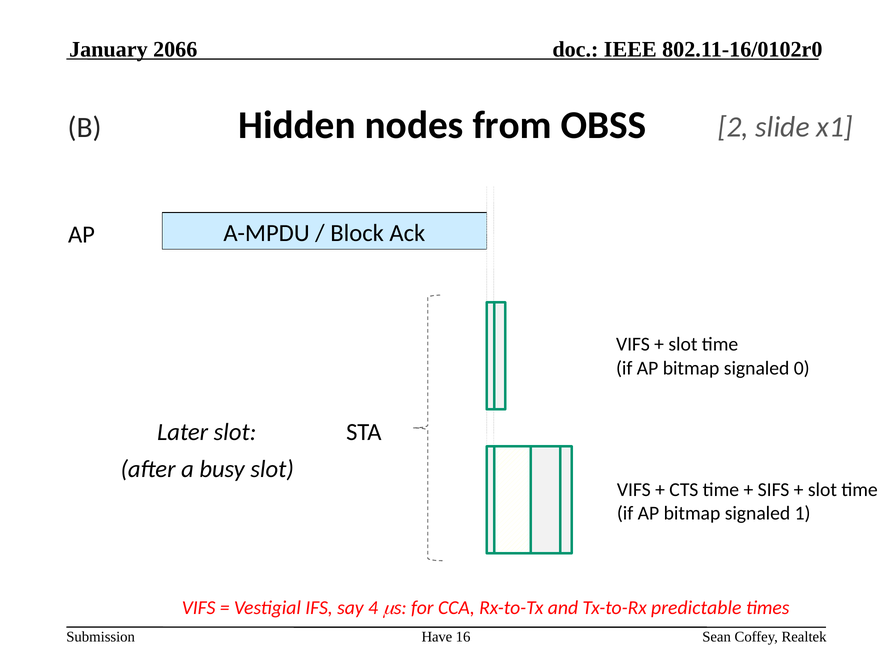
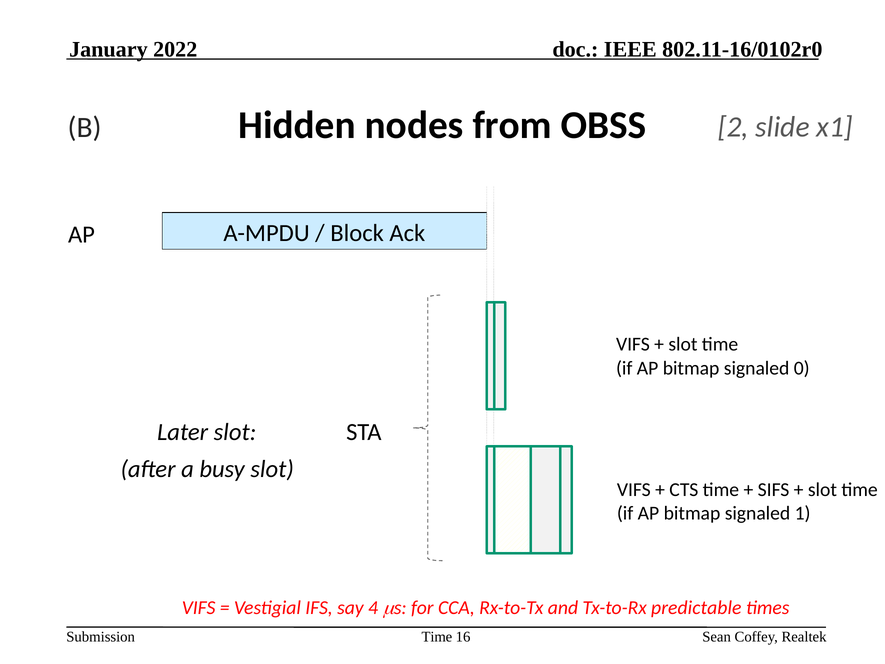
2066: 2066 -> 2022 (175, 49)
Have: Have -> Time (437, 637)
